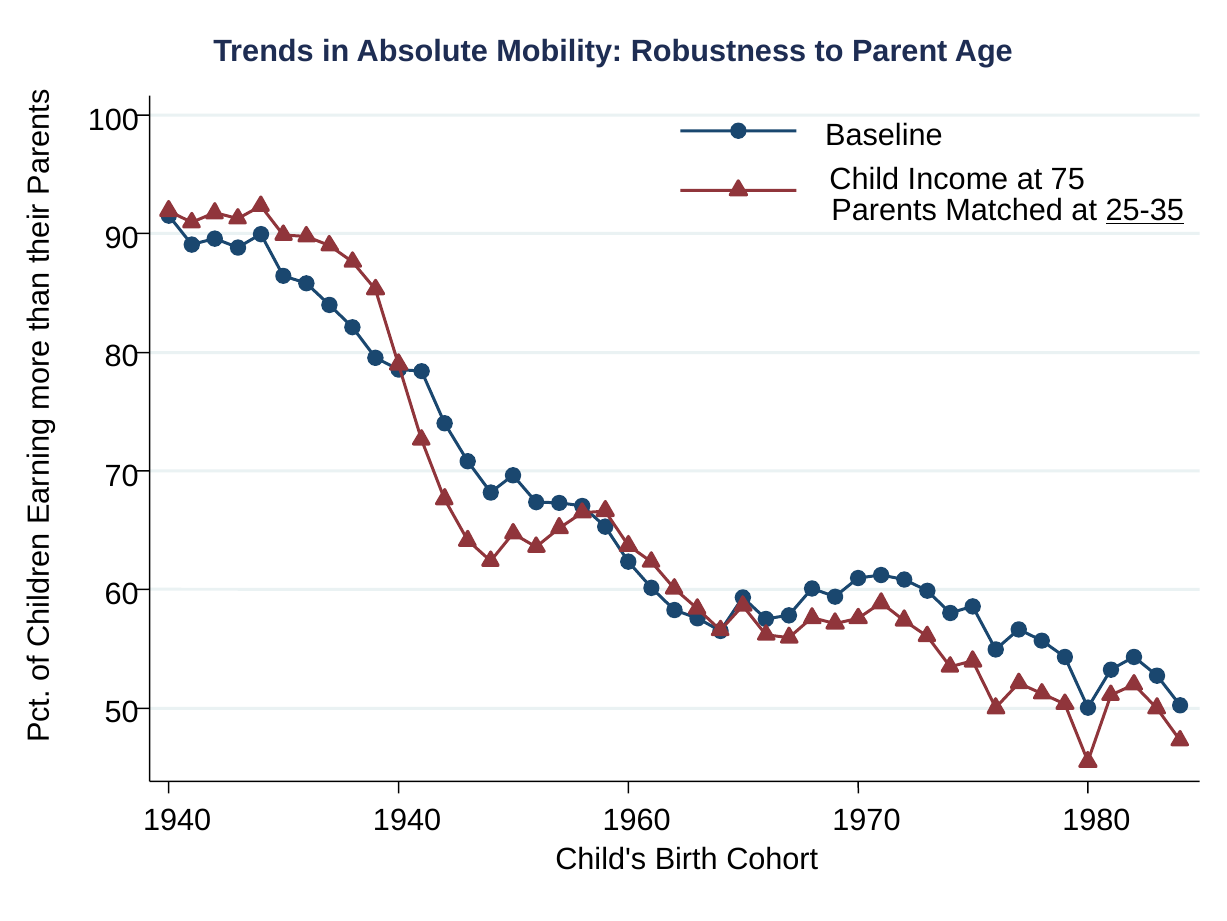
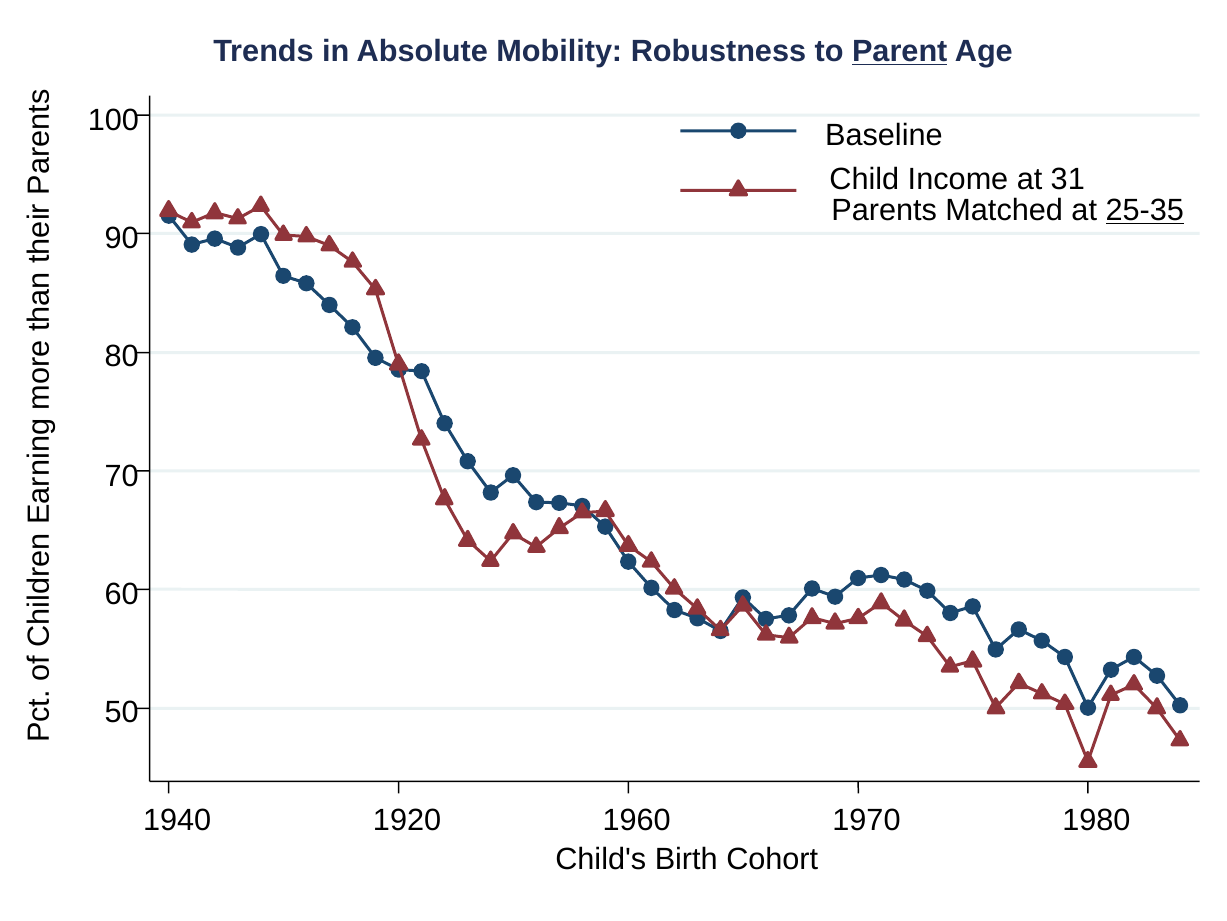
Parent underline: none -> present (900, 51)
75: 75 -> 31 (1068, 179)
1940 1940: 1940 -> 1920 (407, 820)
